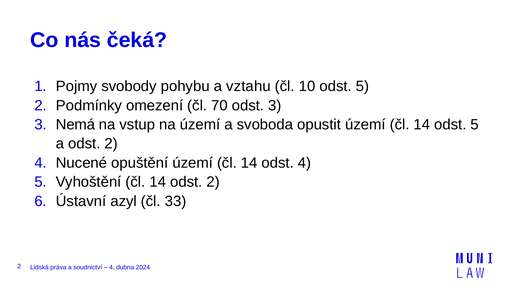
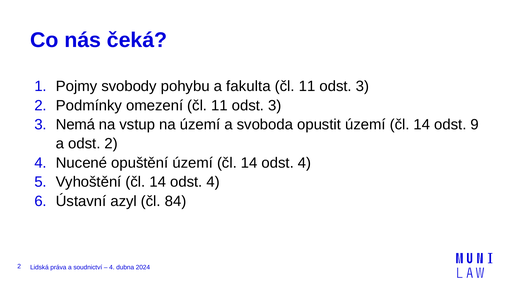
vztahu: vztahu -> fakulta (248, 86)
10: 10 -> 11 (307, 86)
5: 5 -> 3 (362, 86)
omezení čl 70: 70 -> 11 (219, 106)
14 odst 5: 5 -> 9 (475, 125)
2: 2 -> 4 (213, 182)
33: 33 -> 84 (176, 201)
